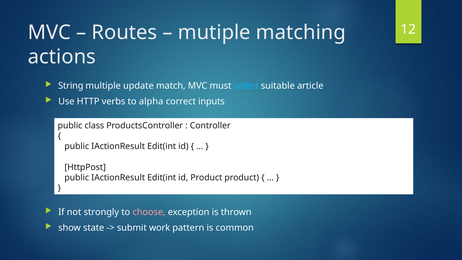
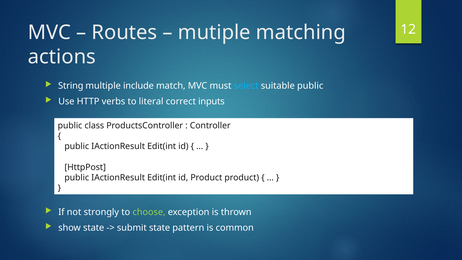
update: update -> include (138, 86)
suitable article: article -> public (310, 86)
alpha: alpha -> literal (151, 101)
choose colour: pink -> light green (149, 212)
submit work: work -> state (160, 228)
